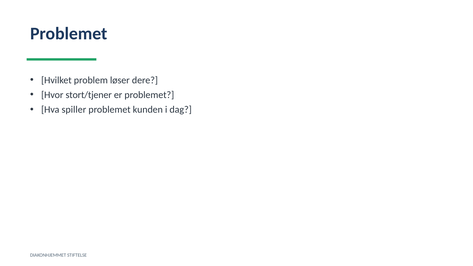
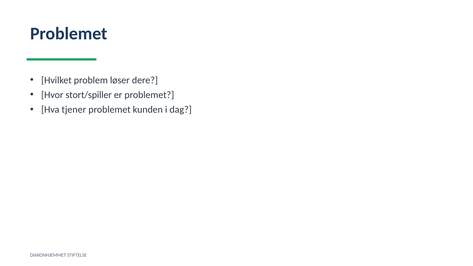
stort/tjener: stort/tjener -> stort/spiller (89, 95)
spiller: spiller -> tjener (74, 110)
